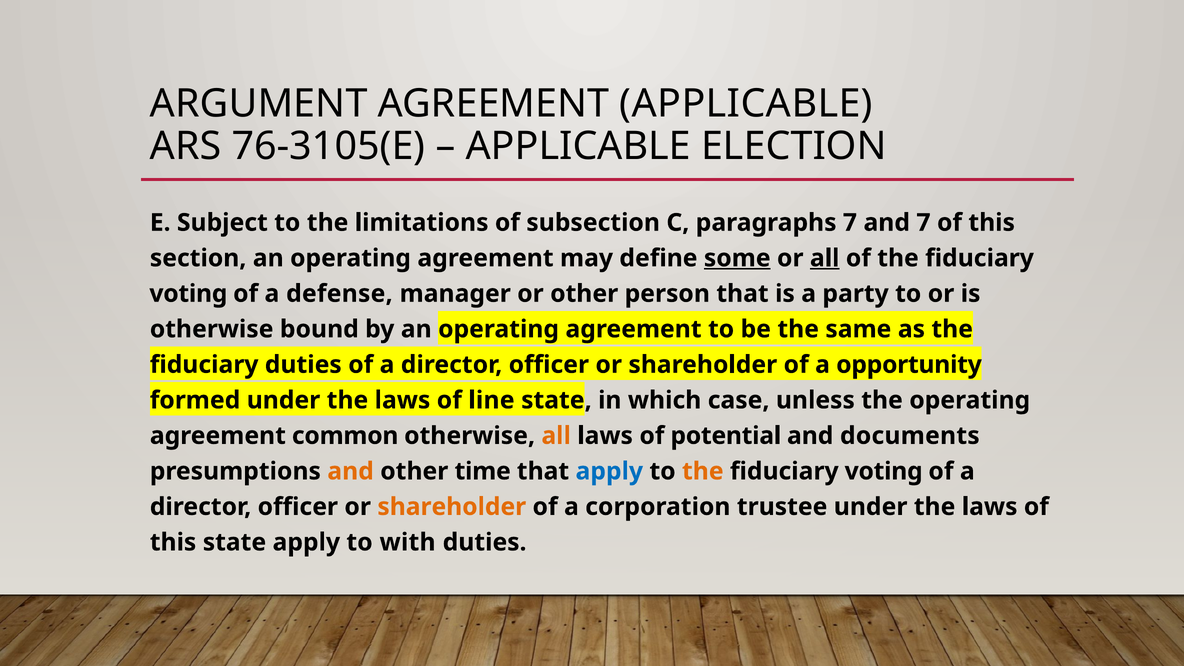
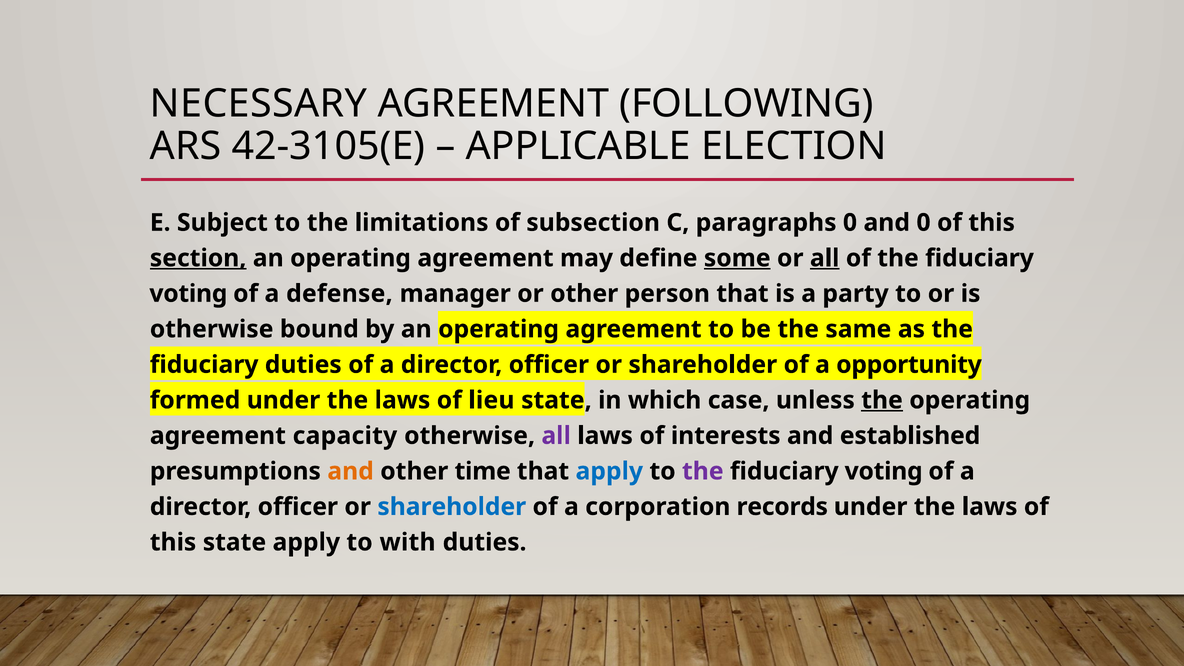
ARGUMENT: ARGUMENT -> NECESSARY (259, 104)
AGREEMENT APPLICABLE: APPLICABLE -> FOLLOWING (746, 104)
76-3105(E: 76-3105(E -> 42-3105(E (328, 146)
paragraphs 7: 7 -> 0 (850, 223)
and 7: 7 -> 0 (924, 223)
section underline: none -> present (198, 258)
line: line -> lieu (491, 400)
the underline: none -> present (882, 400)
common: common -> capacity (345, 436)
all colour: orange -> purple (556, 436)
potential: potential -> interests (726, 436)
documents: documents -> established (910, 436)
the colour: orange -> purple (703, 471)
shareholder colour: orange -> blue (452, 507)
trustee: trustee -> records (782, 507)
